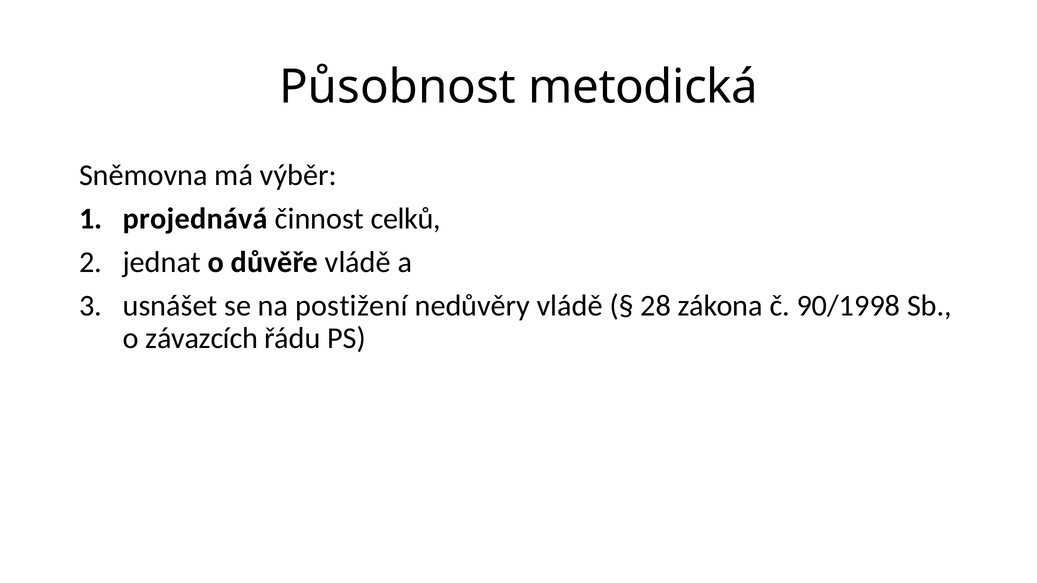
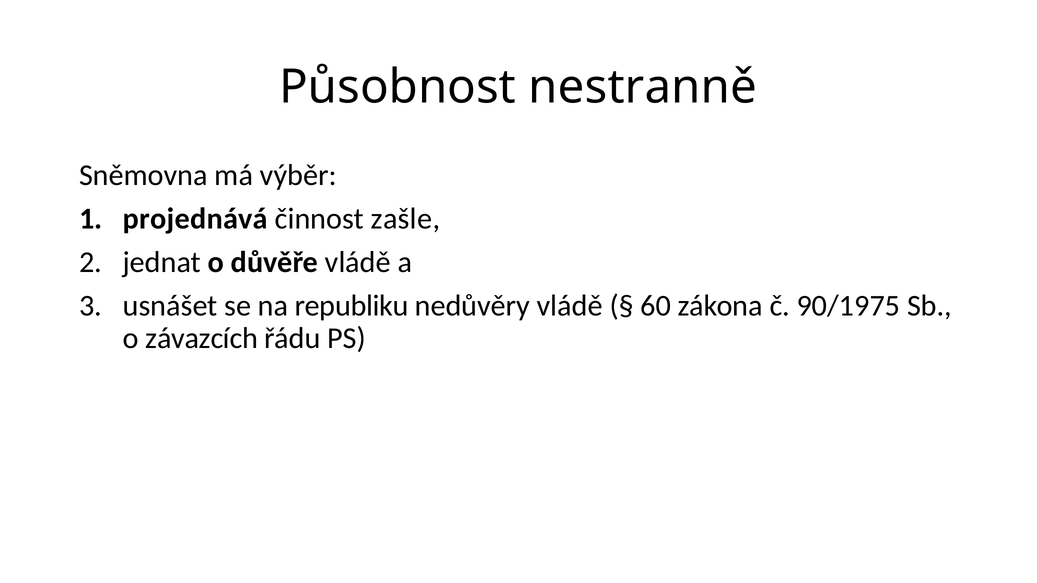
metodická: metodická -> nestranně (643, 87)
celků: celků -> zašle (405, 219)
postižení: postižení -> republiku (352, 306)
28: 28 -> 60 (656, 306)
90/1998: 90/1998 -> 90/1975 (848, 306)
